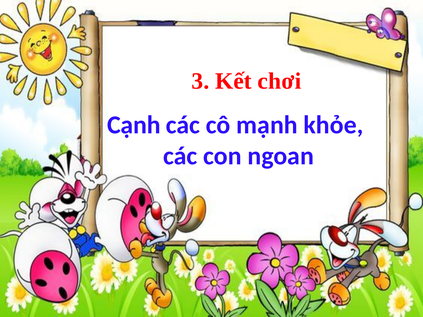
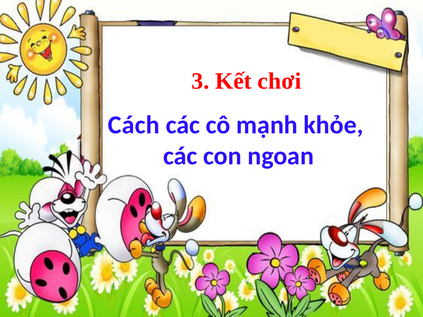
Cạnh: Cạnh -> Cách (134, 125)
